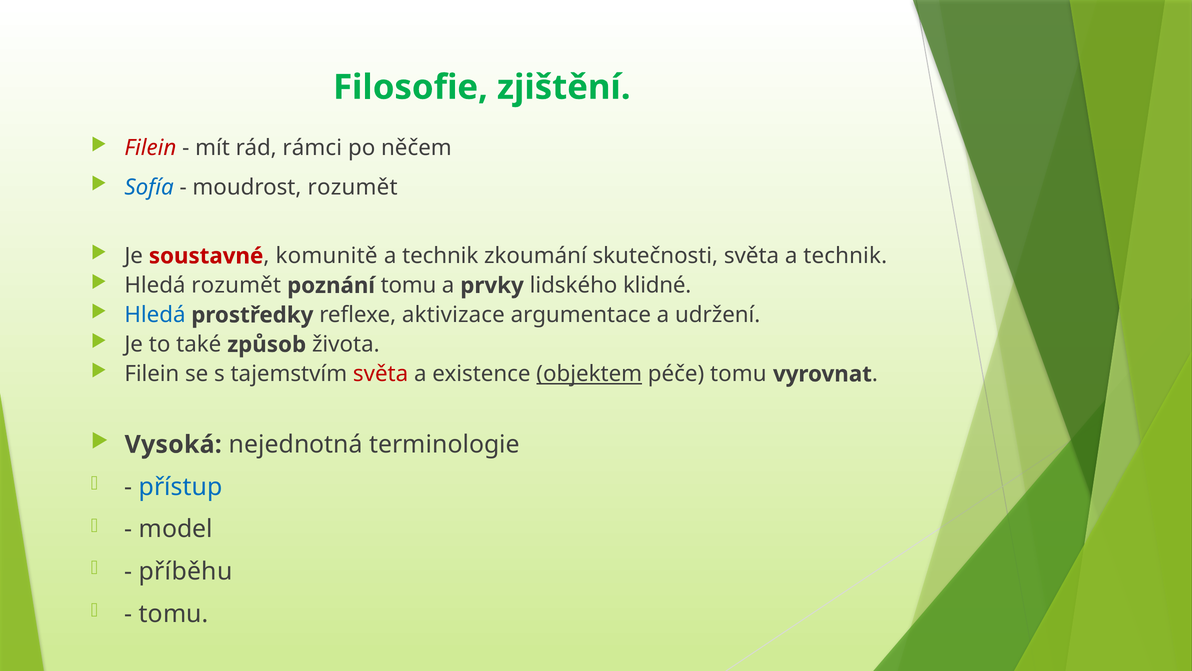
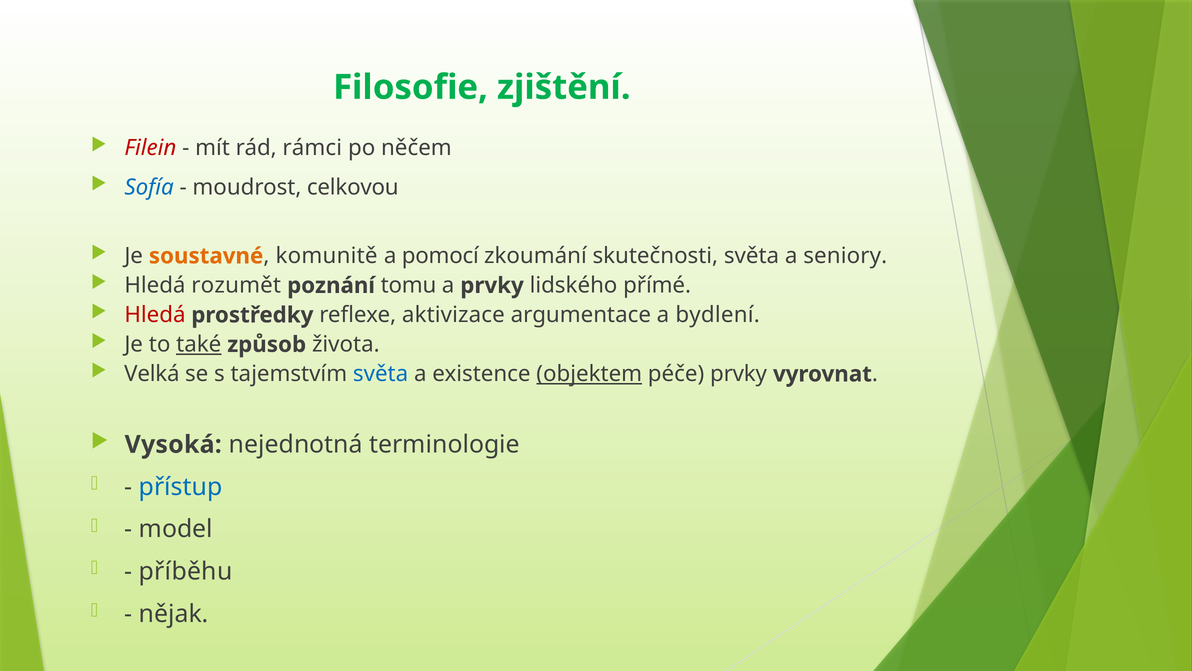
moudrost rozumět: rozumět -> celkovou (353, 187)
soustavné colour: red -> orange (206, 256)
technik: technik -> pomocí (440, 256)
světa a technik: technik -> seniory (845, 256)
klidné: klidné -> přímé (657, 285)
Hledá colour: blue -> red (155, 315)
udržení: udržení -> bydlení (718, 315)
také underline: none -> present (199, 344)
Filein: Filein -> Velká (152, 374)
světa colour: red -> blue (381, 374)
péče tomu: tomu -> prvky (739, 374)
tomu: tomu -> nějak (174, 613)
